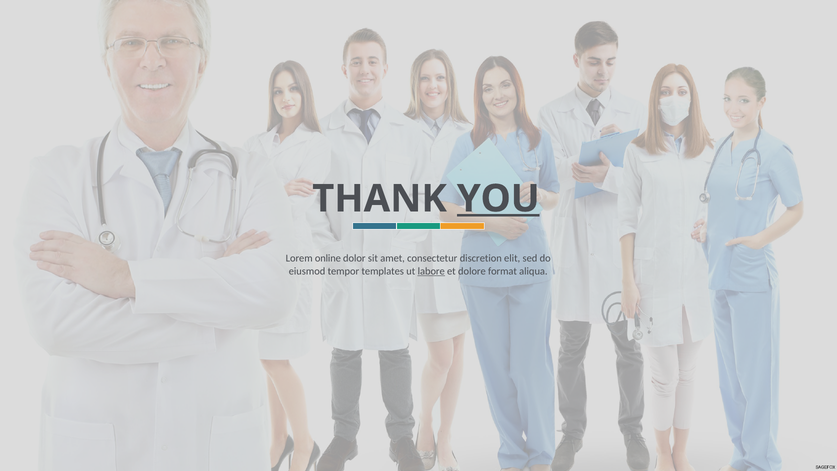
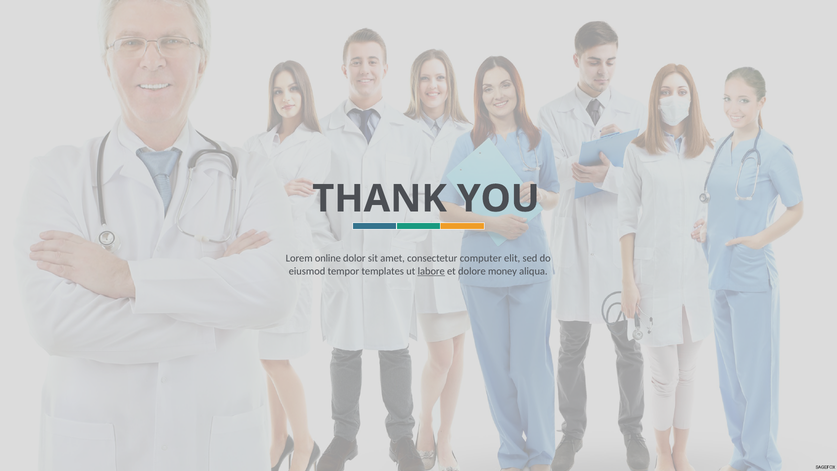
YOU underline: present -> none (498, 199)
discretion: discretion -> computer (481, 258)
format: format -> money (502, 271)
